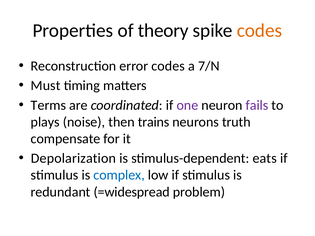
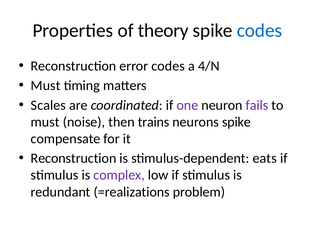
codes colour: orange -> blue (259, 30)
7/N: 7/N -> 4/N (209, 66)
Terms: Terms -> Scales (48, 105)
plays: plays -> must (45, 122)
neurons truth: truth -> spike (236, 122)
Depolarization: Depolarization -> Reconstruction (74, 159)
complex colour: blue -> purple (119, 175)
=widespread: =widespread -> =realizations (132, 192)
